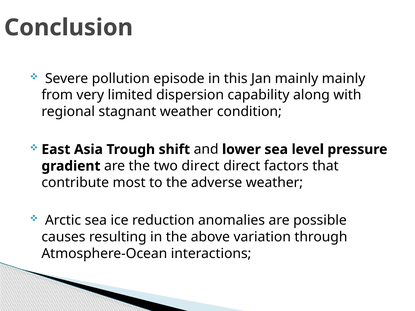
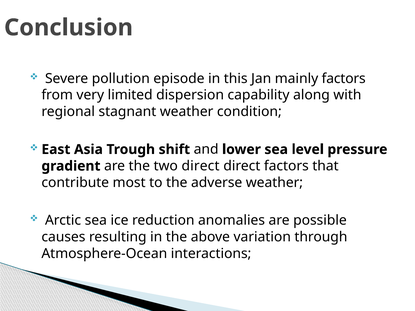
mainly mainly: mainly -> factors (344, 79)
